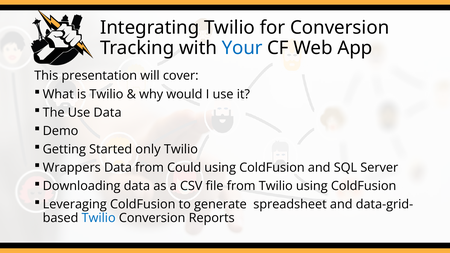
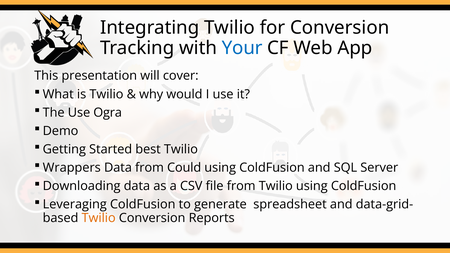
Use Data: Data -> Ogra (108, 113)
only: only -> best (148, 149)
Twilio colour: blue -> orange (99, 218)
